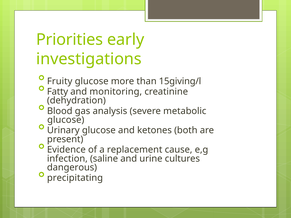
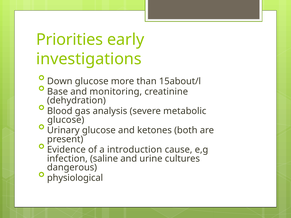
Fruity: Fruity -> Down (60, 81)
15giving/l: 15giving/l -> 15about/l (180, 81)
Fatty: Fatty -> Base (58, 92)
replacement: replacement -> introduction (135, 150)
precipitating: precipitating -> physiological (75, 178)
